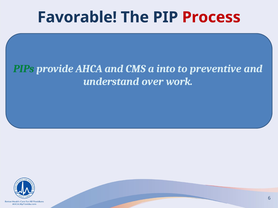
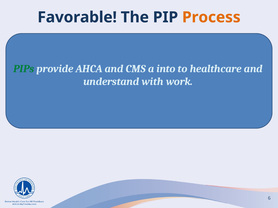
Process colour: red -> orange (211, 17)
preventive: preventive -> healthcare (216, 69)
over: over -> with (153, 82)
